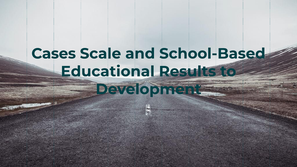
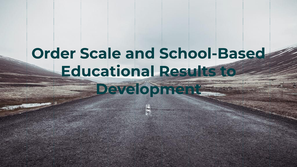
Cases: Cases -> Order (54, 54)
